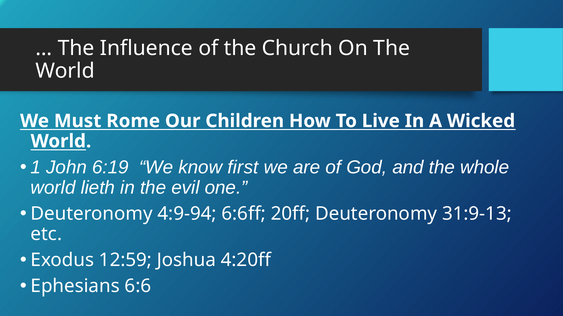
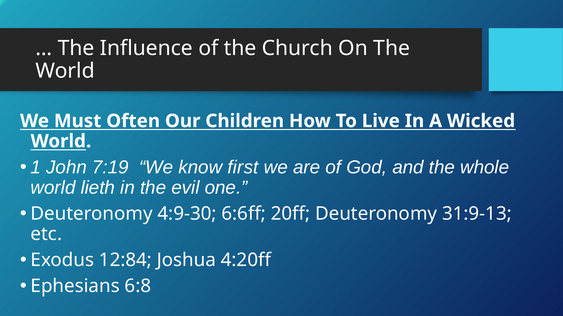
Rome: Rome -> Often (133, 121)
6:19: 6:19 -> 7:19 (110, 168)
4:9-94: 4:9-94 -> 4:9-30 (187, 214)
12:59: 12:59 -> 12:84 (125, 261)
6:6: 6:6 -> 6:8 (138, 287)
